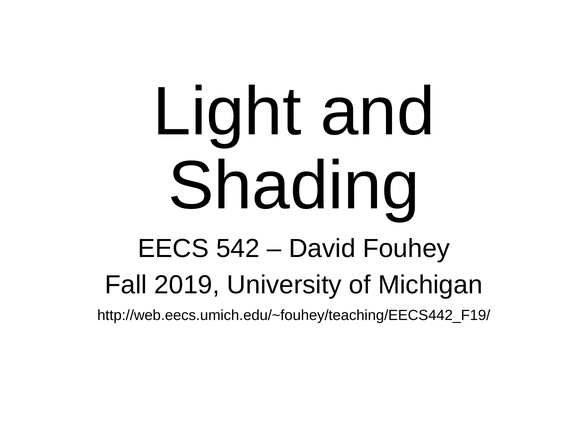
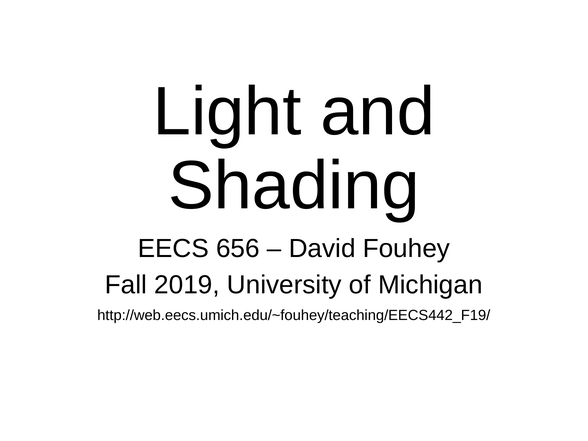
542: 542 -> 656 (238, 249)
